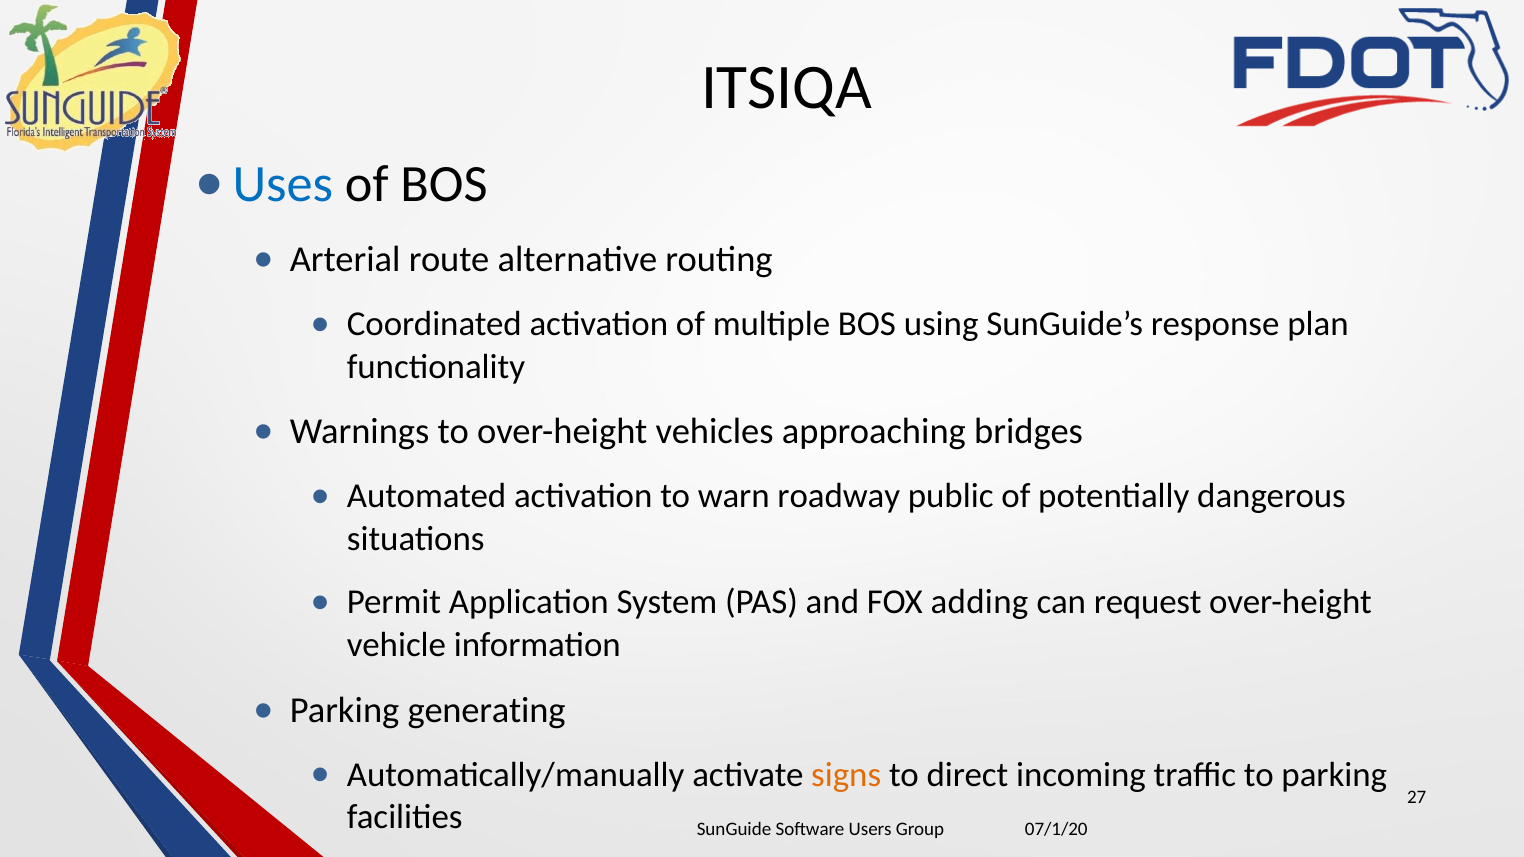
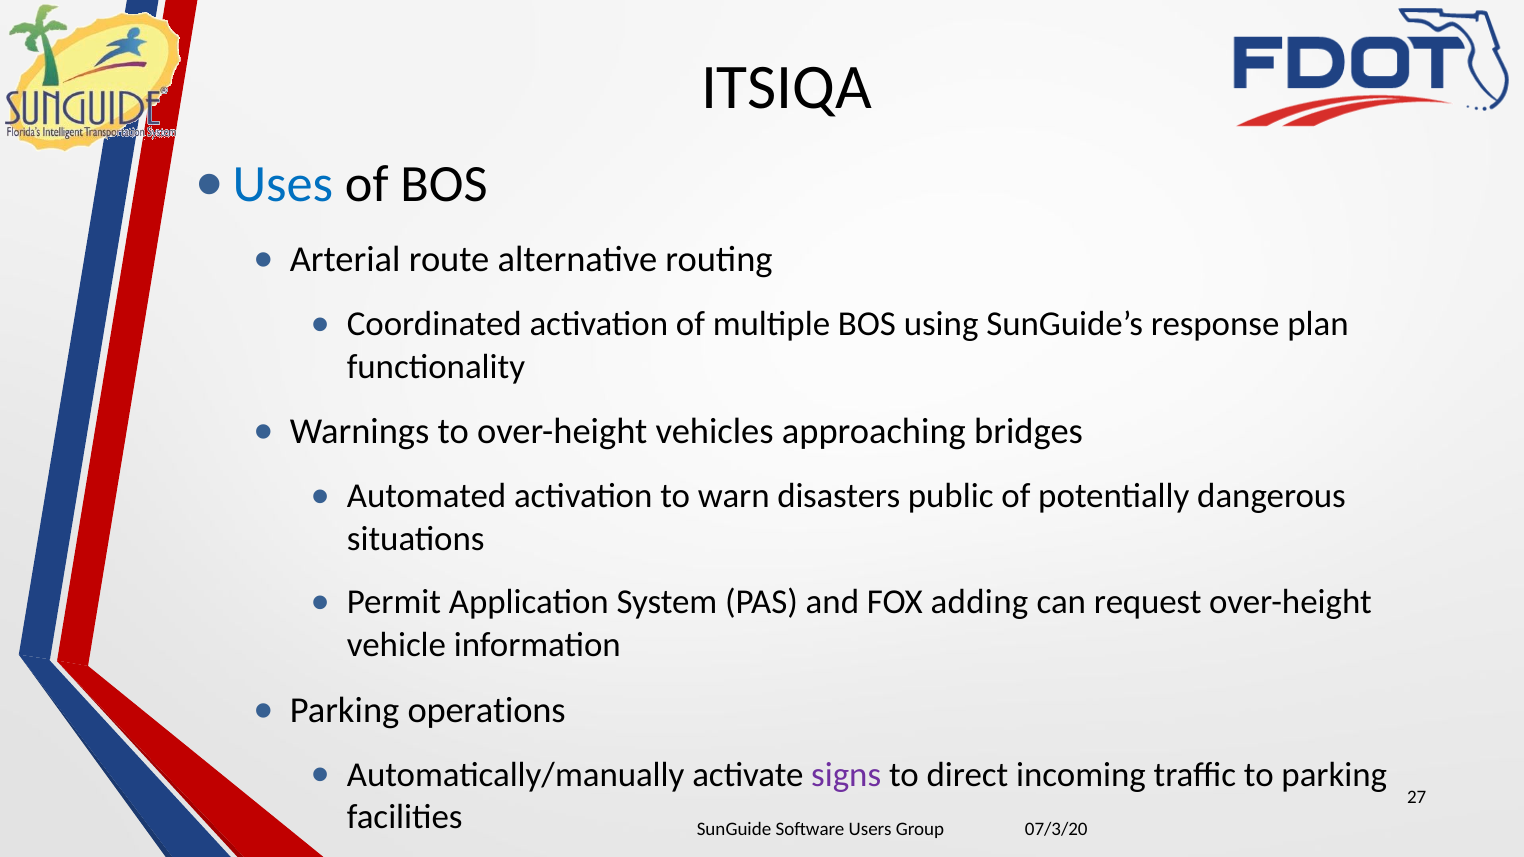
roadway: roadway -> disasters (839, 497)
generating: generating -> operations (487, 710)
signs colour: orange -> purple (846, 775)
07/1/20: 07/1/20 -> 07/3/20 (1056, 829)
